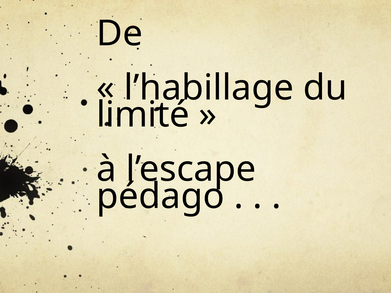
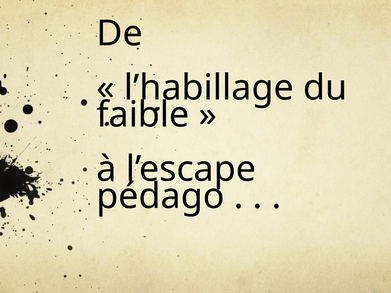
limité: limité -> faible (143, 115)
